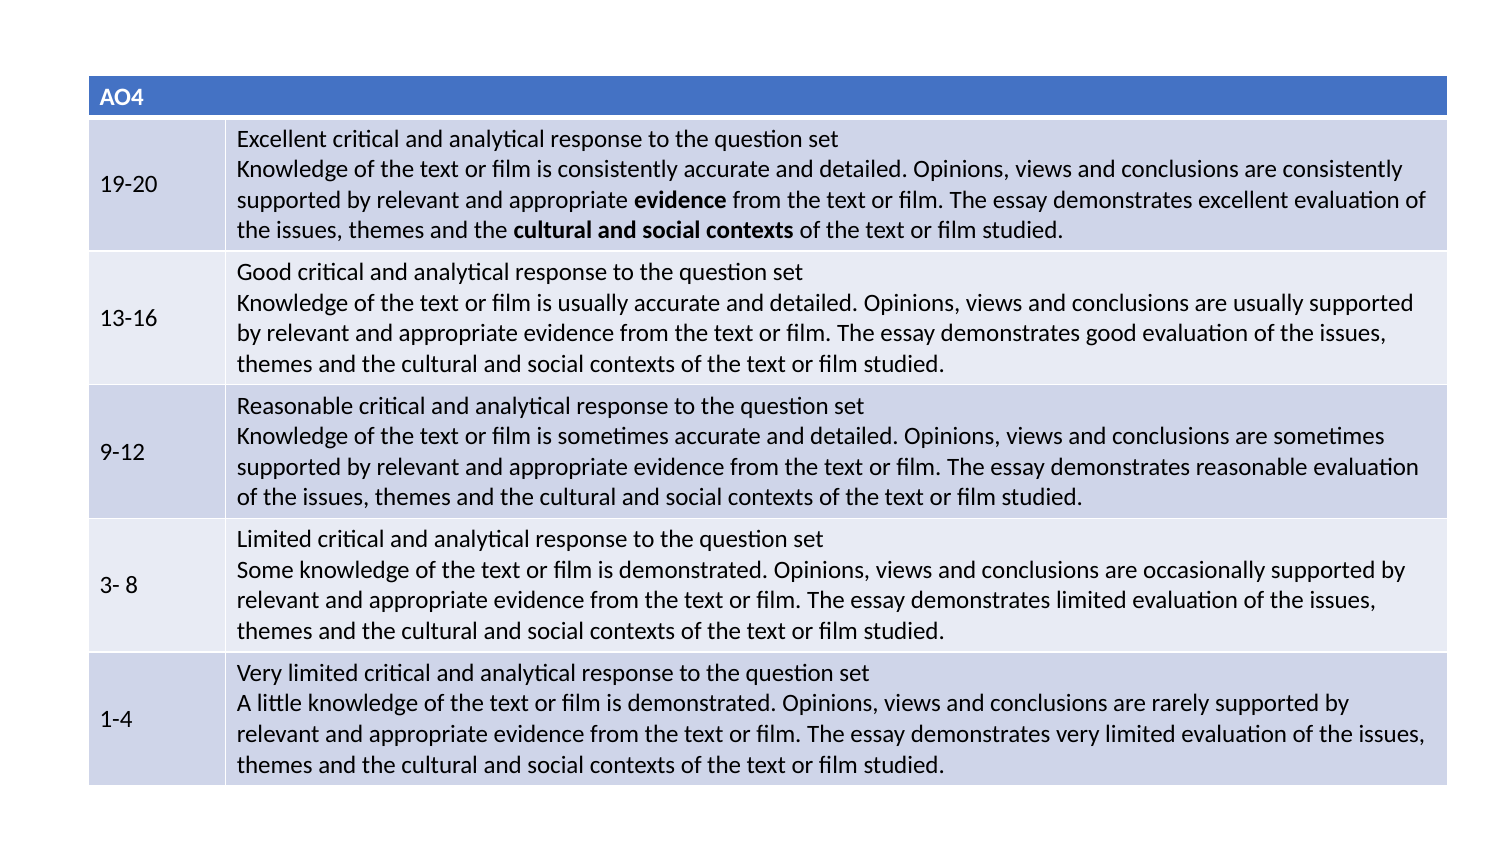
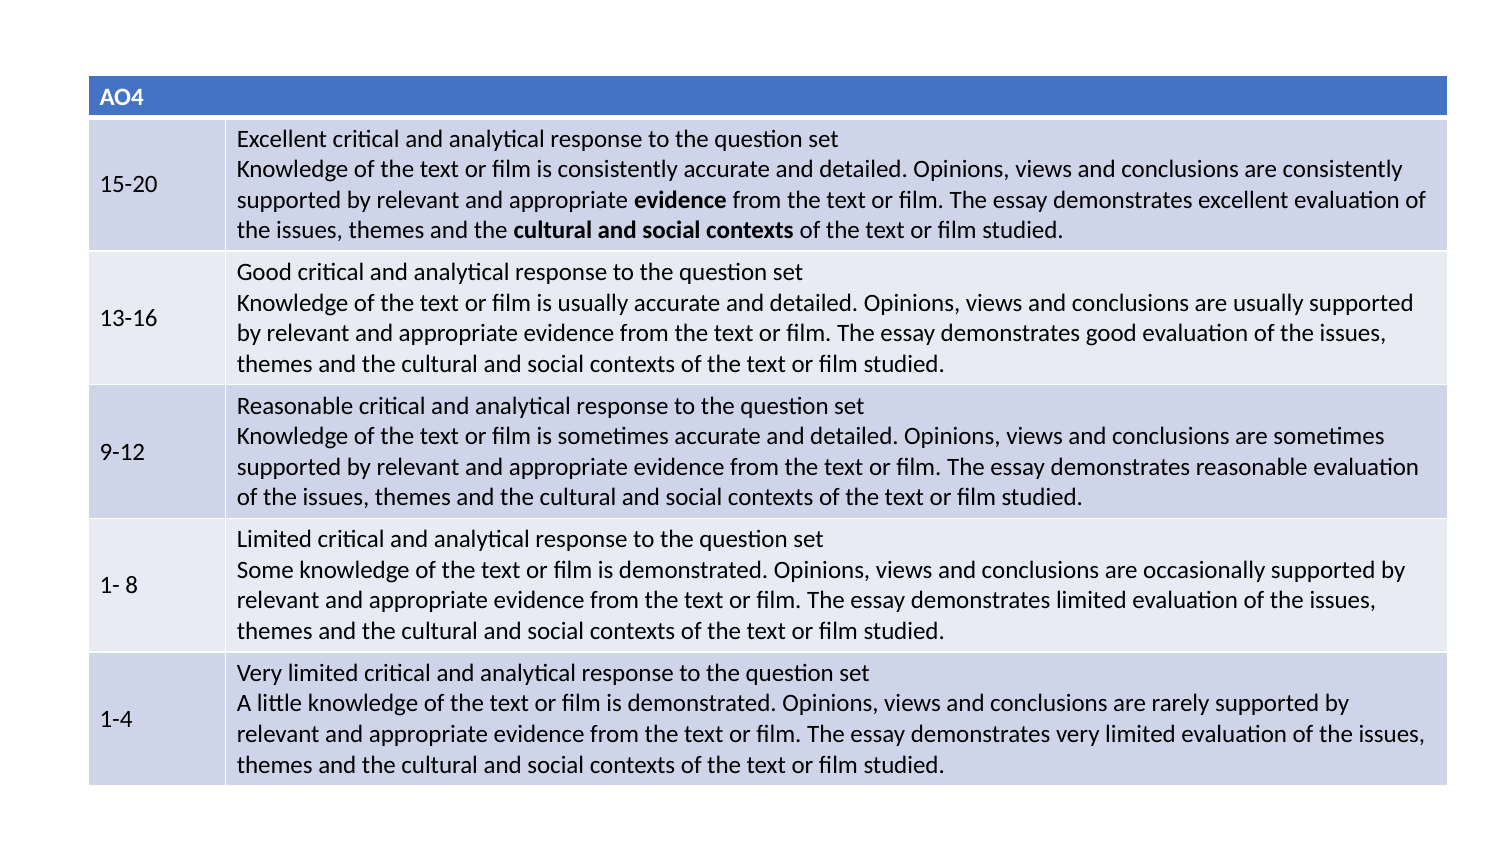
19-20: 19-20 -> 15-20 (129, 185)
3-: 3- -> 1- (110, 586)
